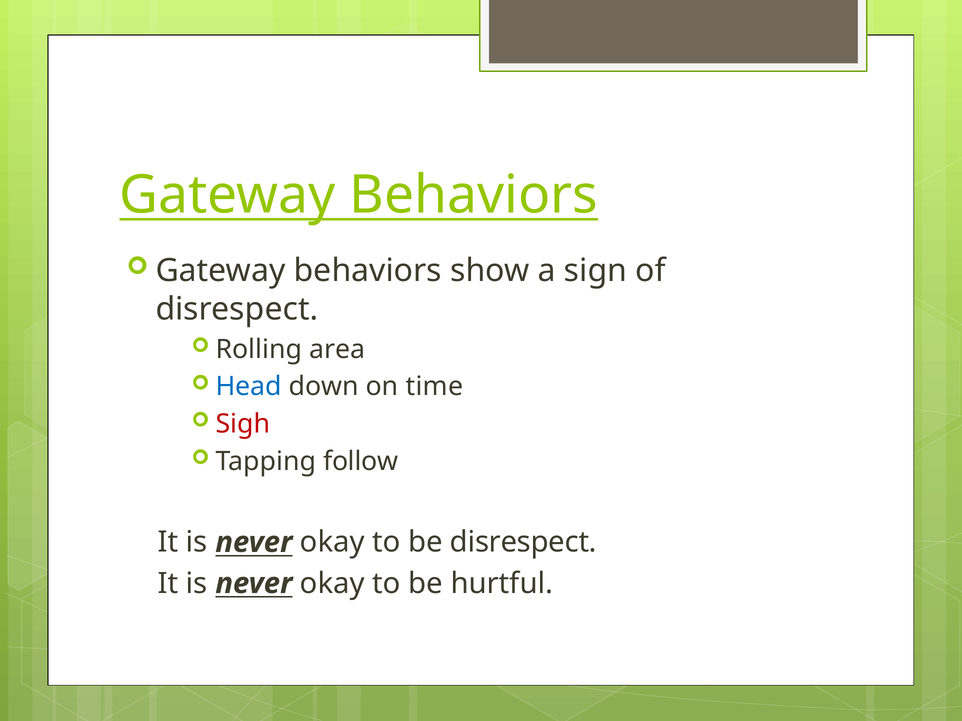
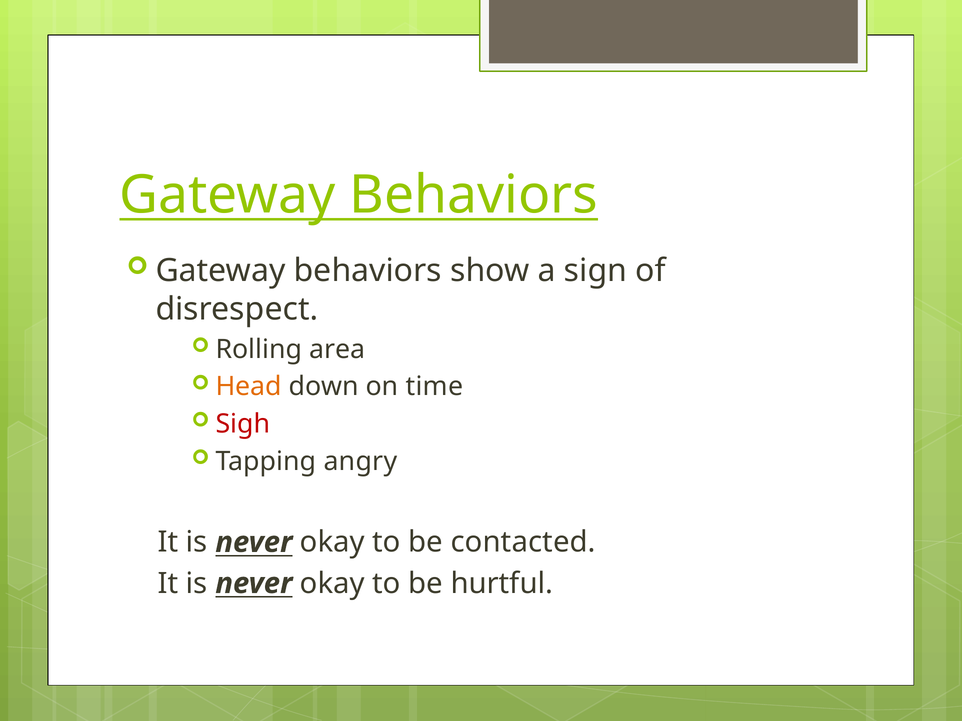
Head colour: blue -> orange (249, 387)
follow: follow -> angry (360, 462)
be disrespect: disrespect -> contacted (523, 543)
